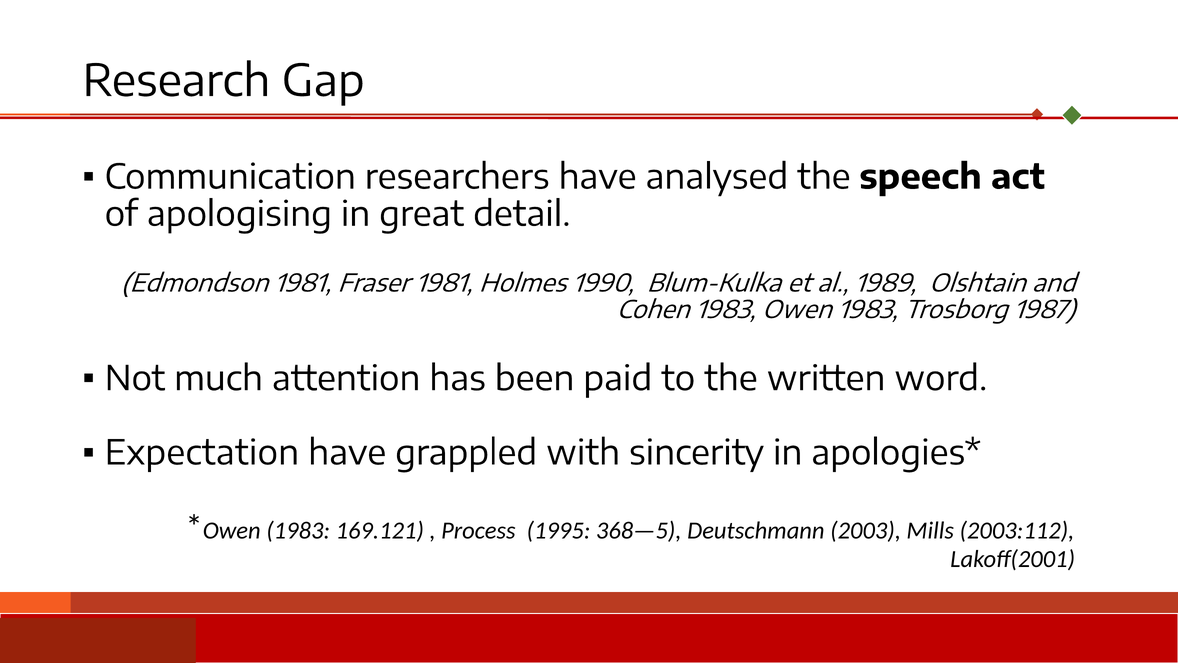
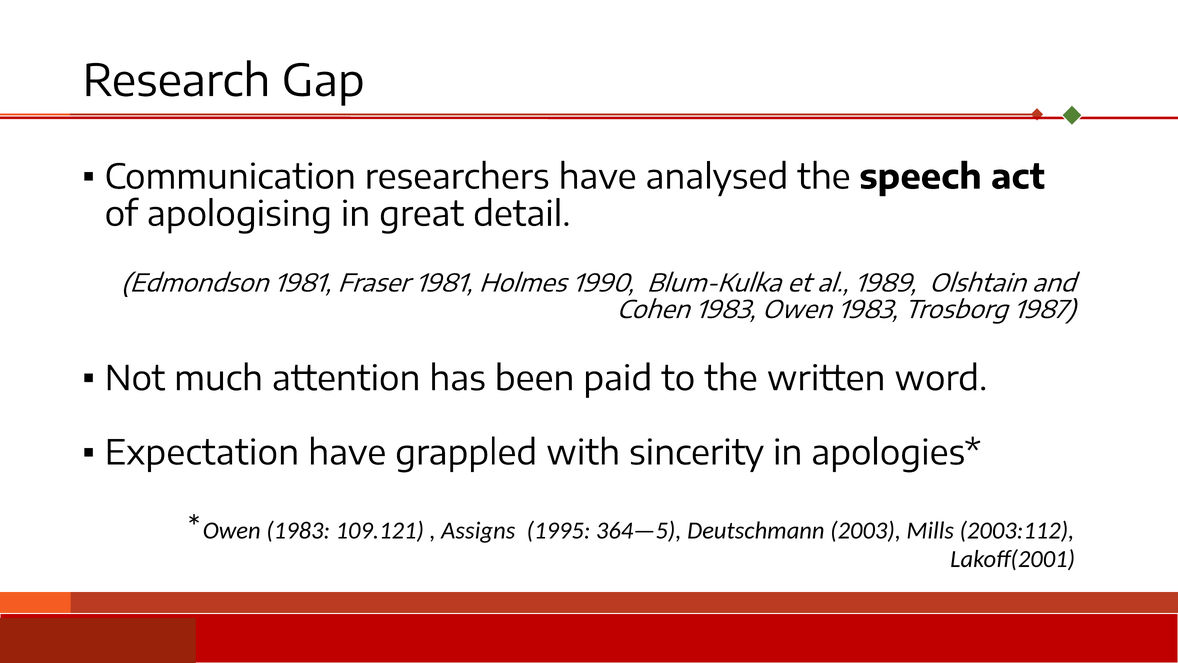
169.121: 169.121 -> 109.121 (380, 530)
Process: Process -> Assigns (478, 530)
368—5: 368—5 -> 364—5 (639, 530)
